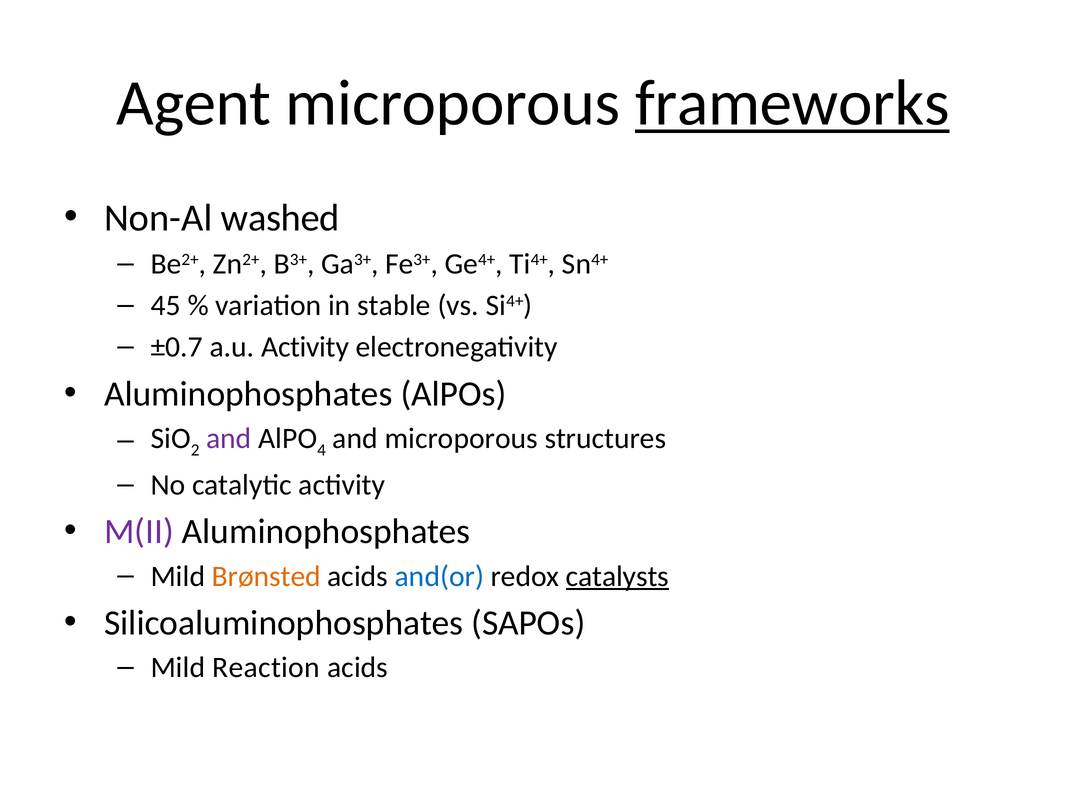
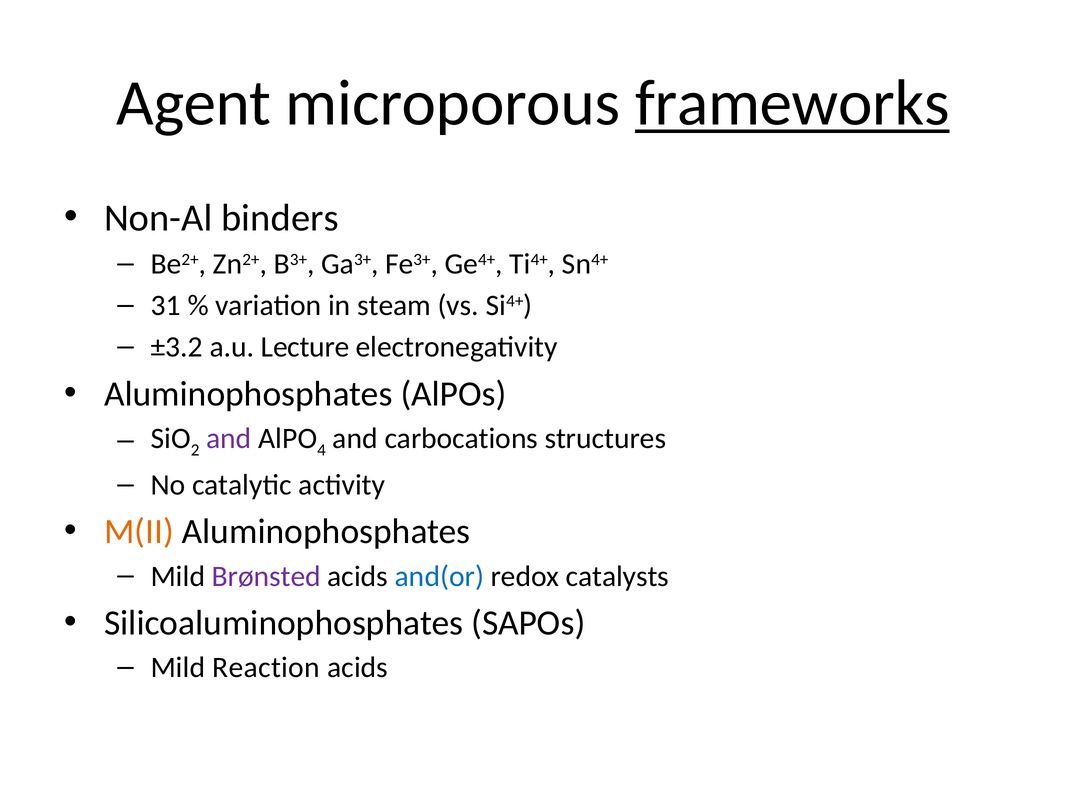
washed: washed -> binders (280, 218)
45: 45 -> 31 (166, 306)
stable: stable -> steam (394, 306)
±0.7: ±0.7 -> ±3.2 (177, 347)
a.u Activity: Activity -> Lecture (305, 347)
and microporous: microporous -> carbocations (461, 439)
M(II colour: purple -> orange (139, 532)
Brønsted colour: orange -> purple (266, 576)
catalysts underline: present -> none (617, 576)
